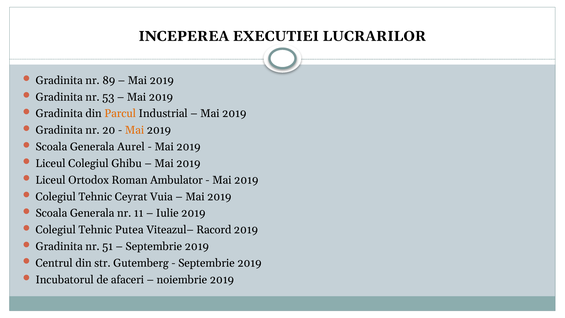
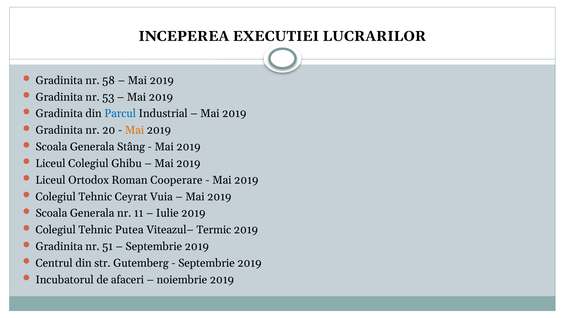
89: 89 -> 58 (109, 80)
Parcul colour: orange -> blue (120, 114)
Aurel: Aurel -> Stâng (131, 147)
Ambulator: Ambulator -> Cooperare (176, 180)
Racord: Racord -> Termic (214, 230)
